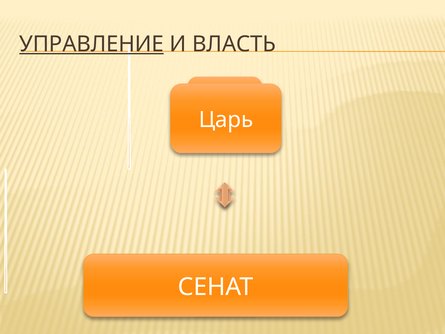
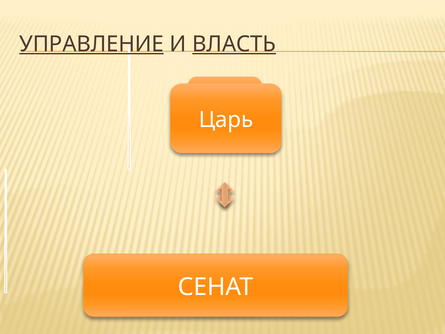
ВЛАСТЬ underline: none -> present (234, 44)
